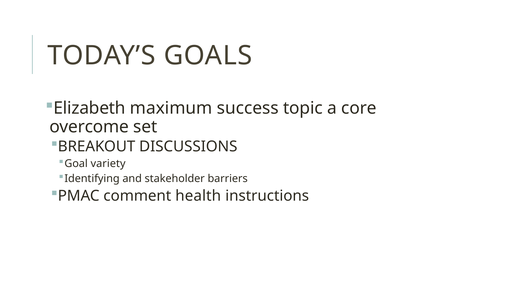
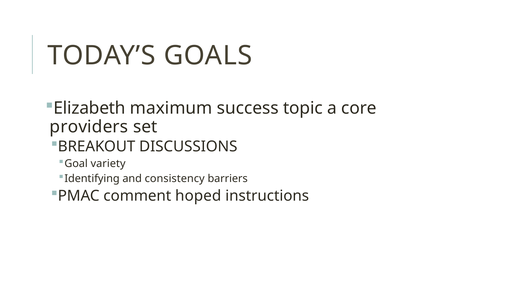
overcome: overcome -> providers (89, 127)
stakeholder: stakeholder -> consistency (175, 179)
health: health -> hoped (198, 196)
